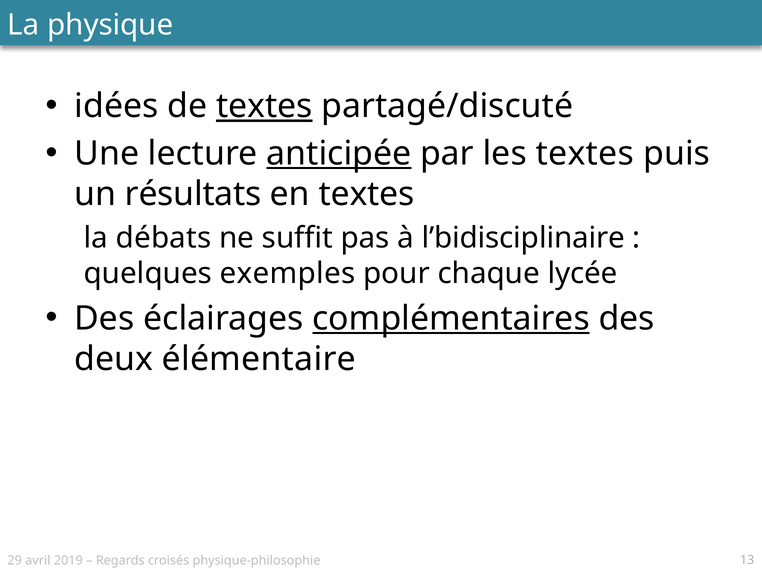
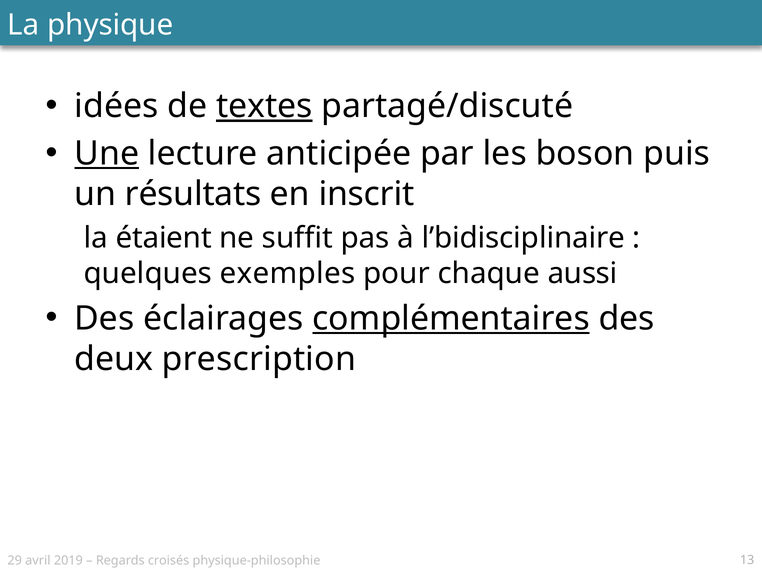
Une underline: none -> present (107, 154)
anticipée underline: present -> none (339, 154)
les textes: textes -> boson (585, 154)
en textes: textes -> inscrit (367, 194)
débats: débats -> étaient (164, 238)
lycée: lycée -> aussi (583, 274)
élémentaire: élémentaire -> prescription (259, 360)
